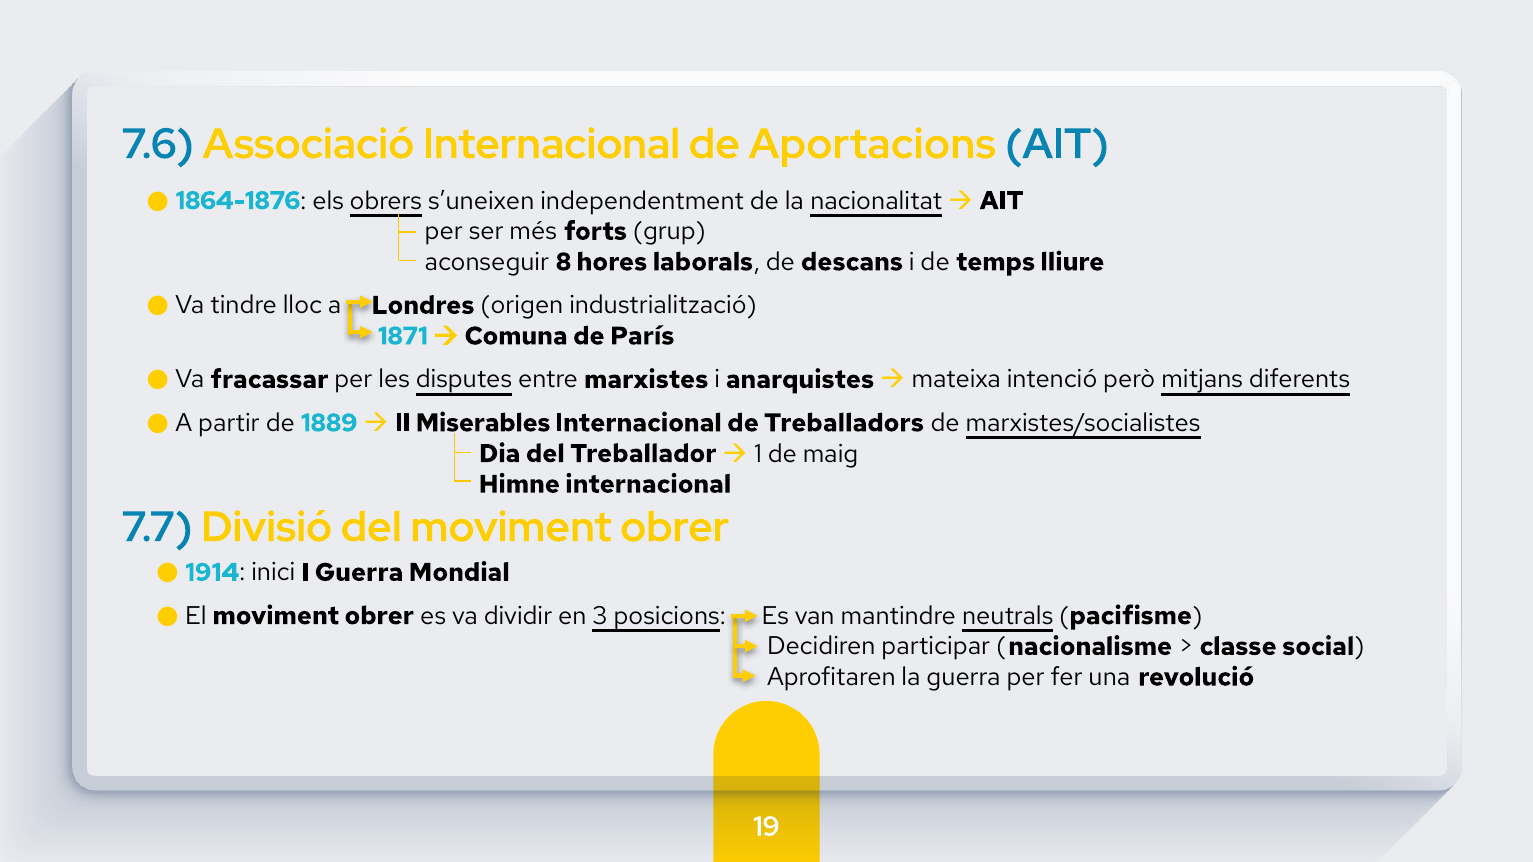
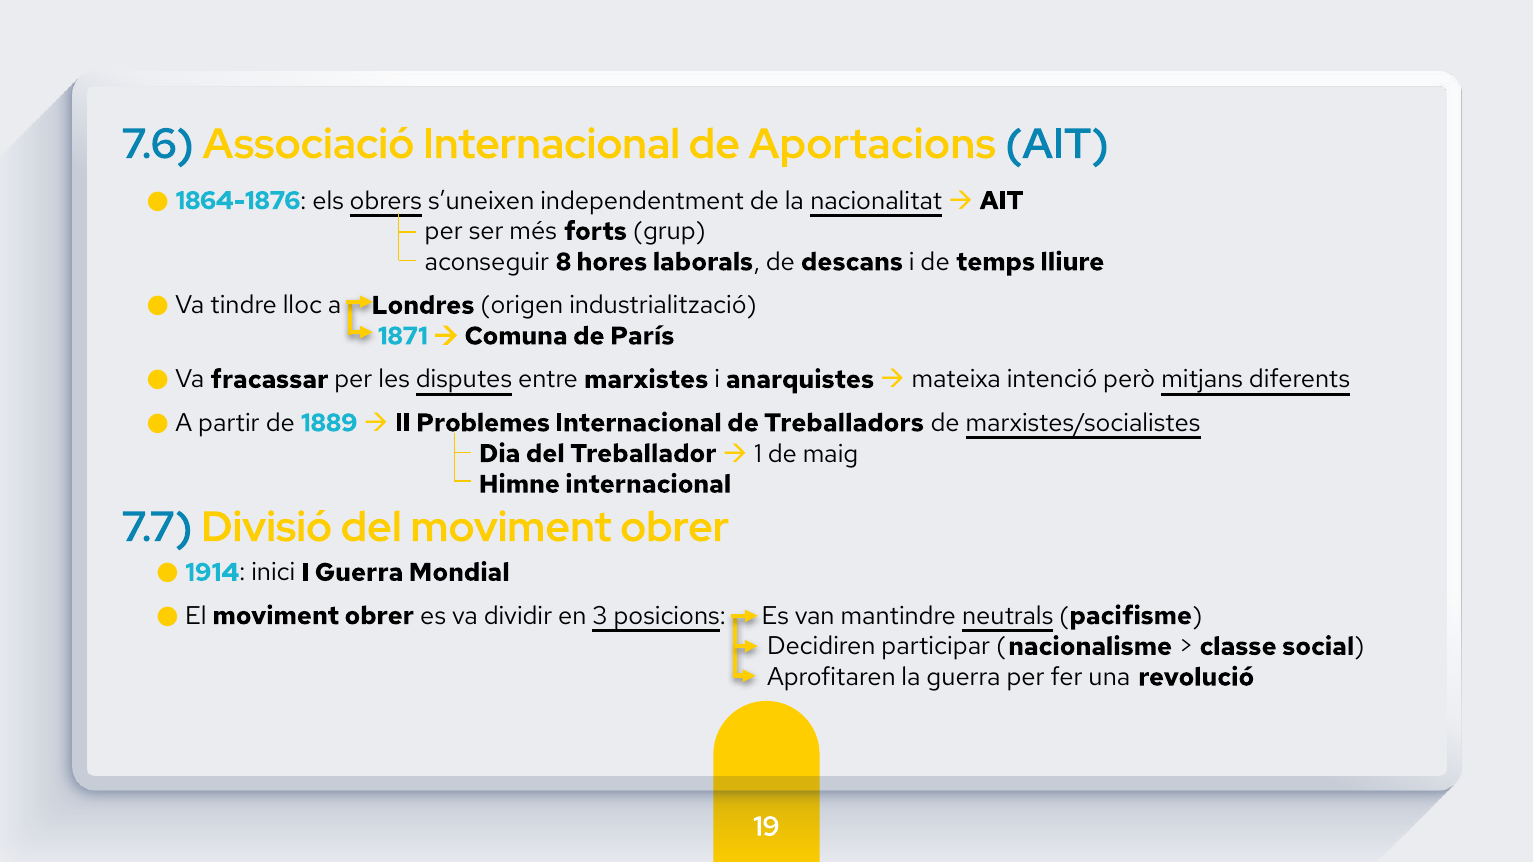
Miserables: Miserables -> Problemes (483, 423)
